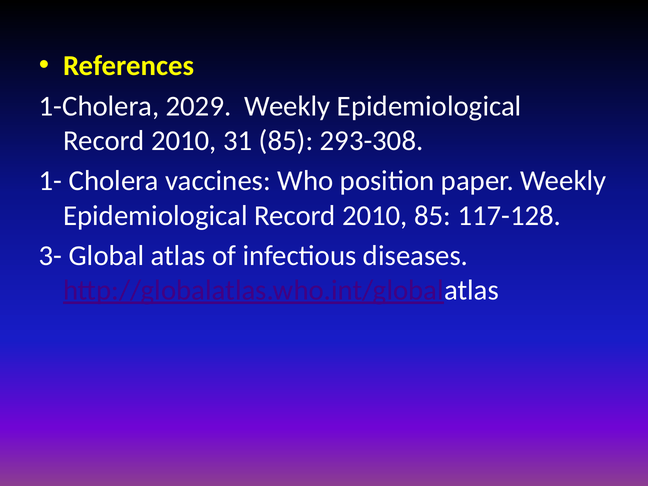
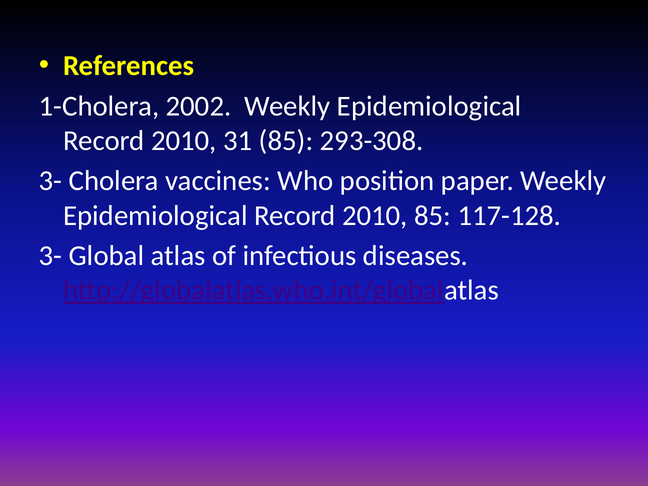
2029: 2029 -> 2002 (199, 106)
1-: 1- -> 3- (51, 181)
